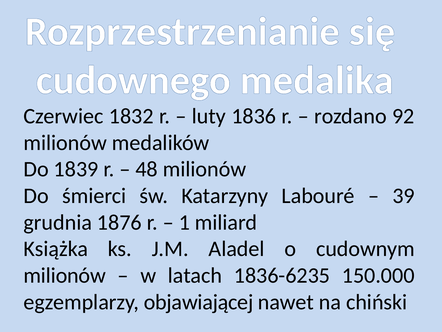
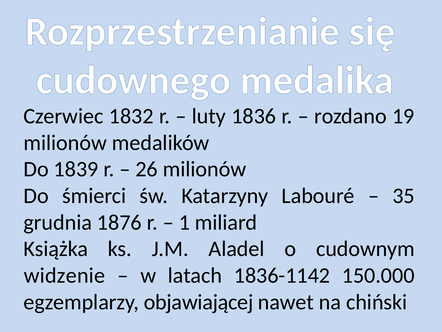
92: 92 -> 19 (403, 116)
48: 48 -> 26 (147, 169)
39: 39 -> 35 (404, 196)
milionów: milionów -> widzenie (64, 275)
1836-6235: 1836-6235 -> 1836-1142 (282, 275)
